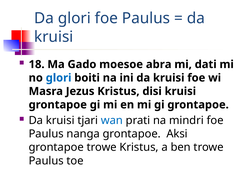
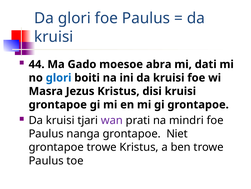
18: 18 -> 44 (37, 64)
wan colour: blue -> purple (112, 120)
Aksi: Aksi -> Niet (177, 133)
